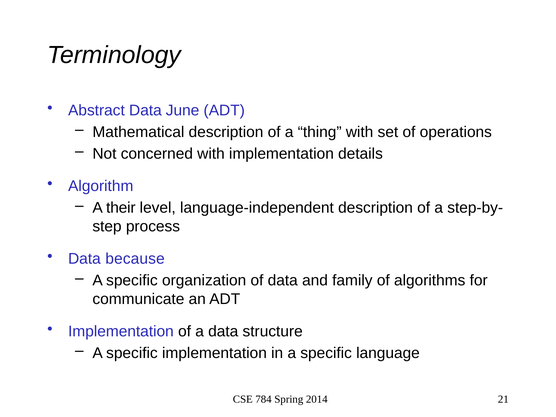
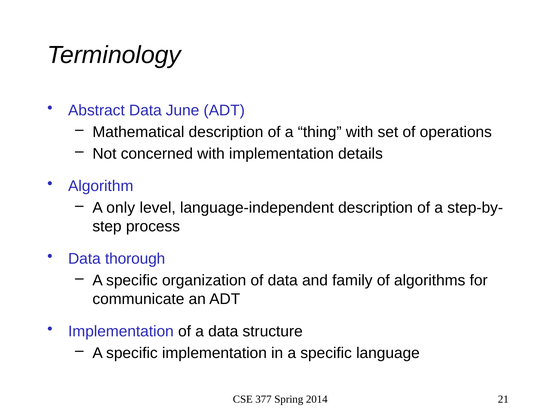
their: their -> only (121, 208)
because: because -> thorough (135, 259)
784: 784 -> 377 (264, 399)
